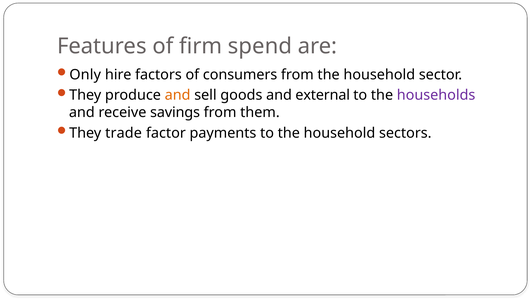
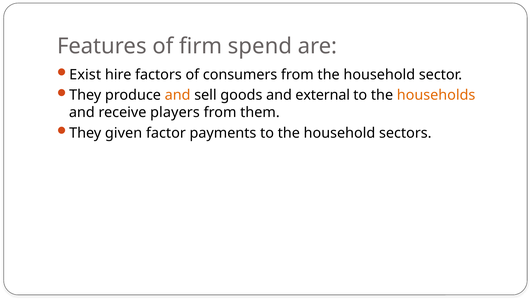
Only: Only -> Exist (85, 75)
households colour: purple -> orange (436, 95)
savings: savings -> players (175, 112)
trade: trade -> given (124, 133)
